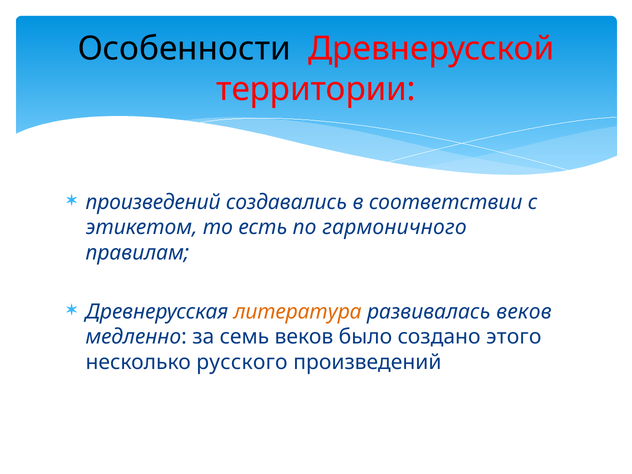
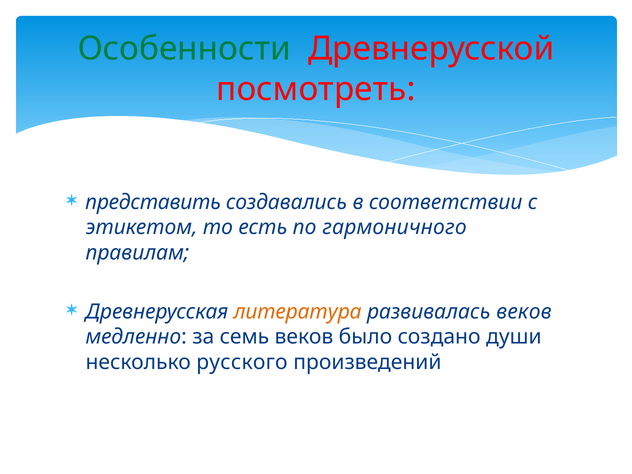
Особенности colour: black -> green (184, 49)
территории: территории -> посмотреть (316, 89)
произведений: произведений -> представить (153, 202)
этого: этого -> души (514, 337)
